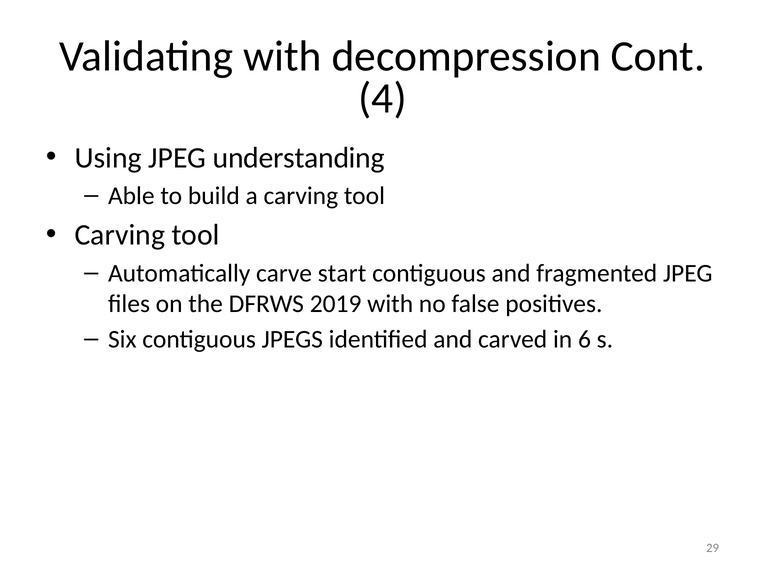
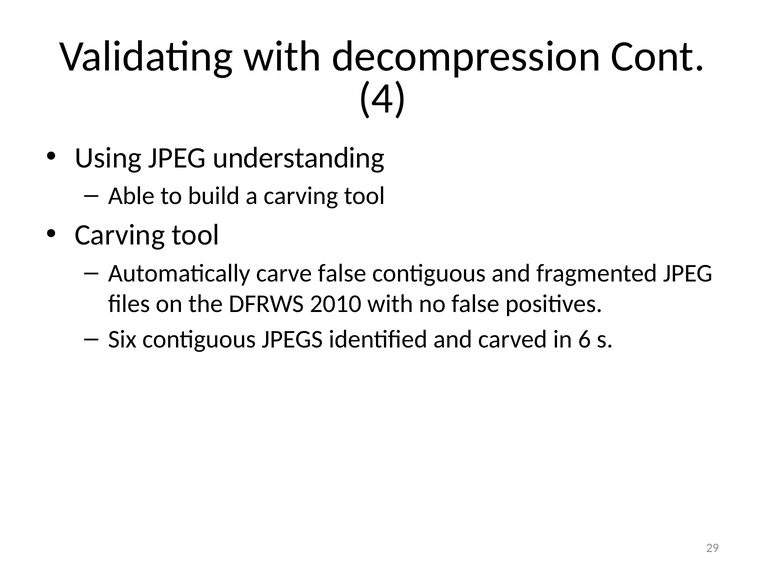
carve start: start -> false (342, 273)
2019: 2019 -> 2010 (336, 304)
